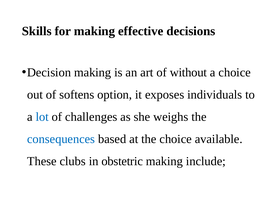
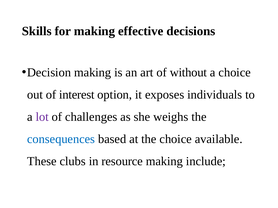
softens: softens -> interest (77, 95)
lot colour: blue -> purple (42, 117)
obstetric: obstetric -> resource (122, 162)
